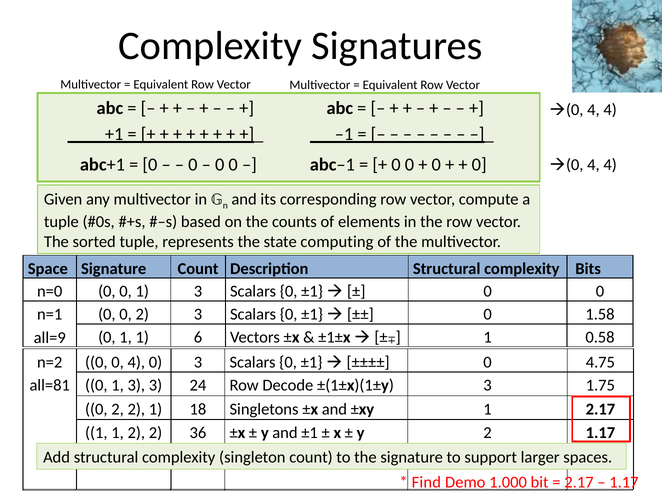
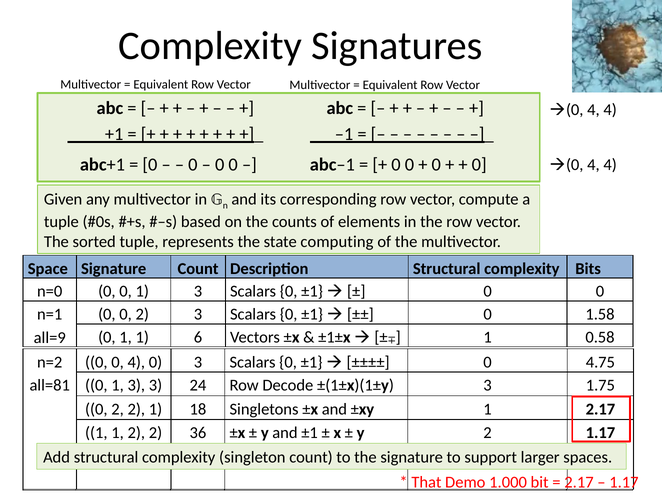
Find: Find -> That (426, 482)
